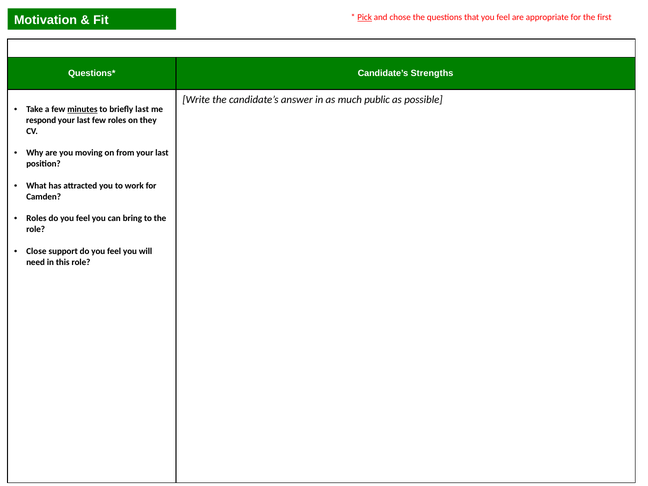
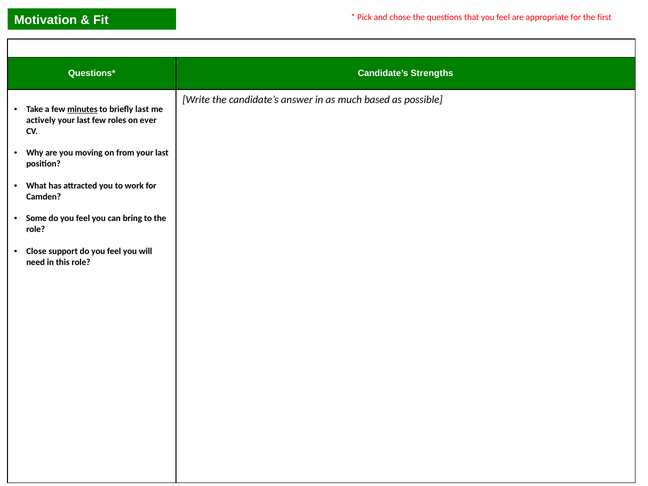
Pick underline: present -> none (365, 17)
public: public -> based (377, 100)
respond: respond -> actively (41, 120)
they: they -> ever (148, 120)
Roles: Roles -> Some (36, 218)
